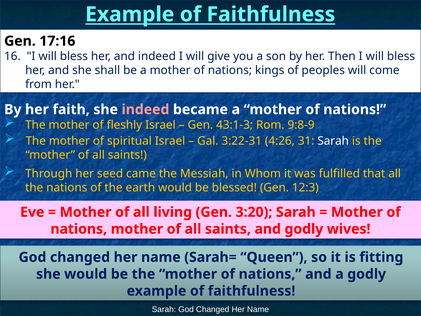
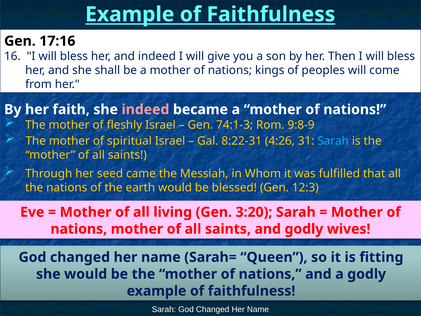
43:1-3: 43:1-3 -> 74:1-3 (235, 125)
3:22-31: 3:22-31 -> 8:22-31 (242, 141)
Sarah colour: white -> light blue (333, 141)
